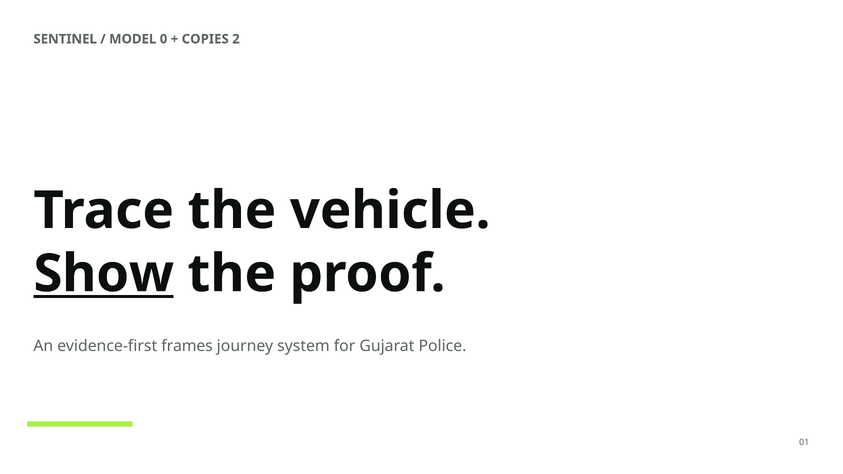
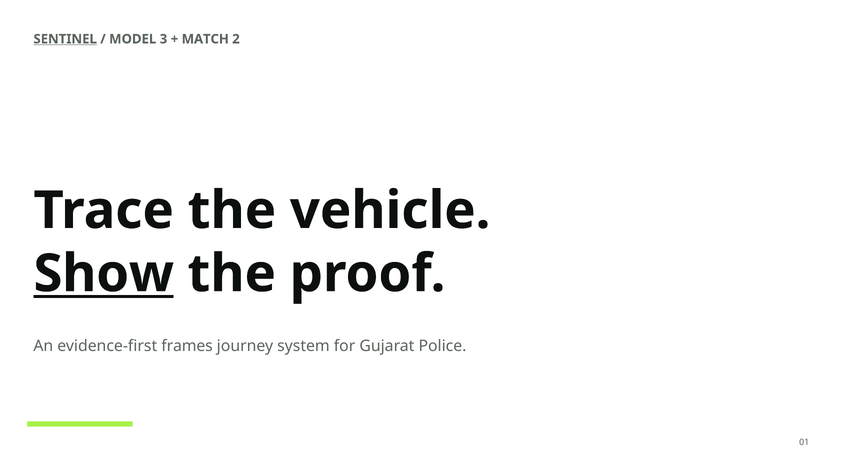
SENTINEL underline: none -> present (65, 39)
0: 0 -> 3 (164, 39)
COPIES: COPIES -> MATCH (205, 39)
